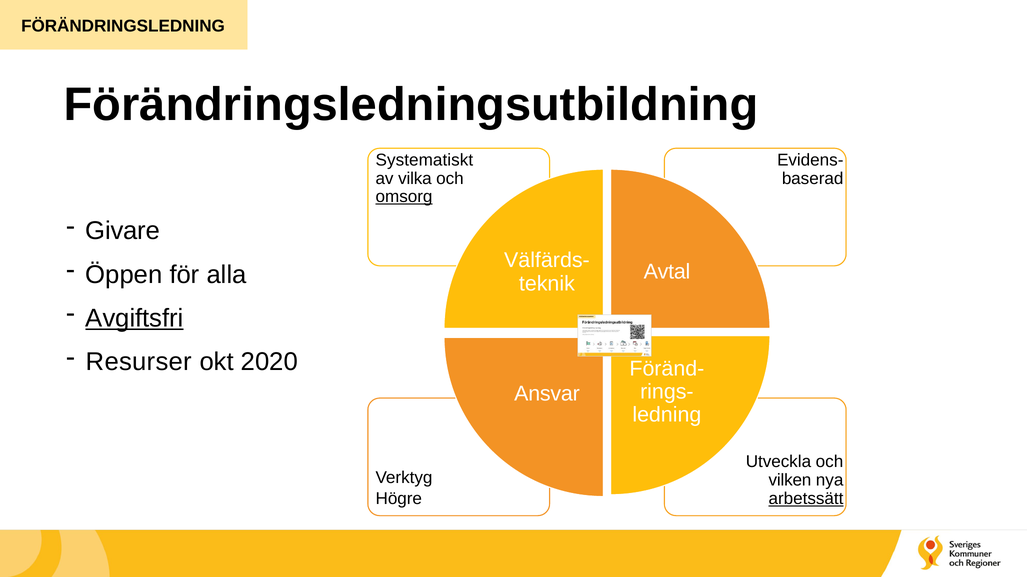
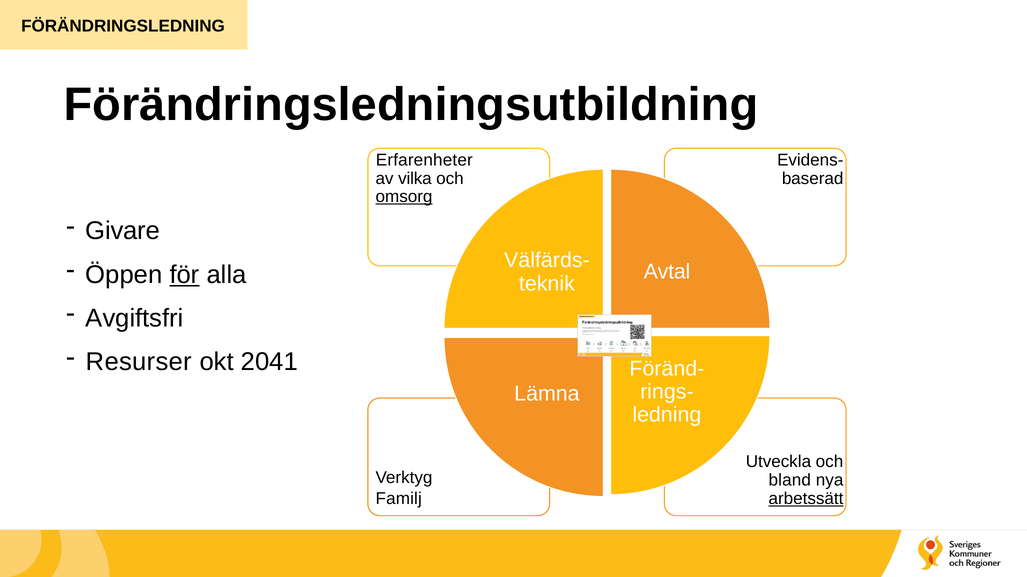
Systematiskt: Systematiskt -> Erfarenheter (424, 160)
för underline: none -> present (185, 275)
Avgiftsfri underline: present -> none (134, 319)
2020: 2020 -> 2041 (269, 362)
Ansvar: Ansvar -> Lämna (547, 394)
vilken: vilken -> bland (790, 481)
Högre: Högre -> Familj (399, 499)
